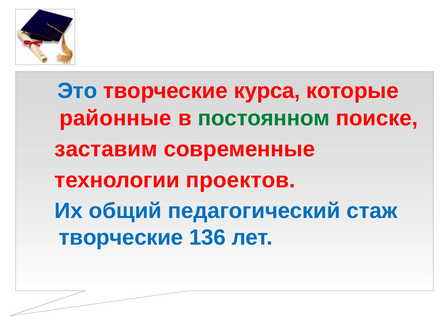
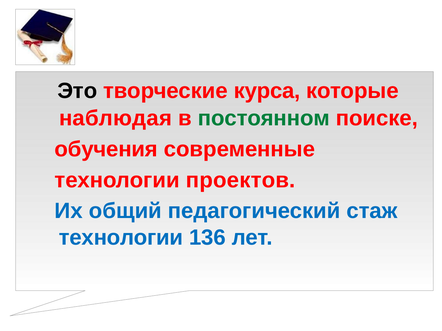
Это colour: blue -> black (77, 91)
районные: районные -> наблюдая (115, 118)
заставим: заставим -> обучения (106, 149)
творческие: творческие -> технологии (121, 238)
